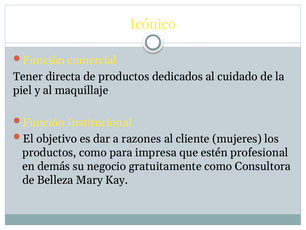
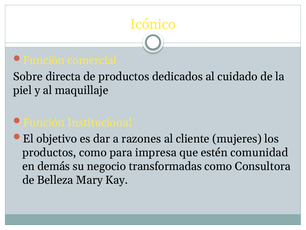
Tener: Tener -> Sobre (28, 76)
profesional: profesional -> comunidad (259, 152)
gratuitamente: gratuitamente -> transformadas (165, 166)
